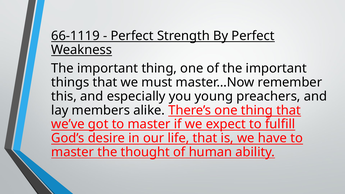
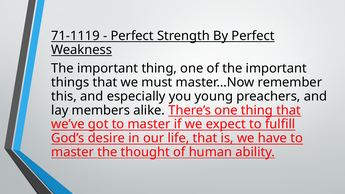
66-1119: 66-1119 -> 71-1119 (75, 36)
